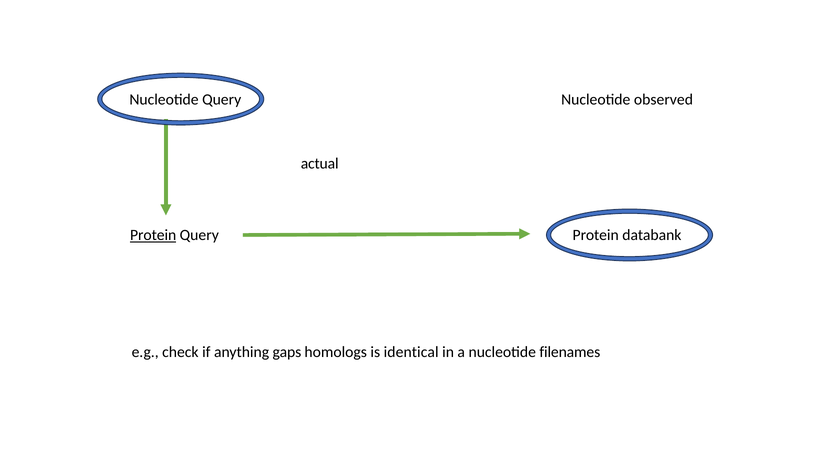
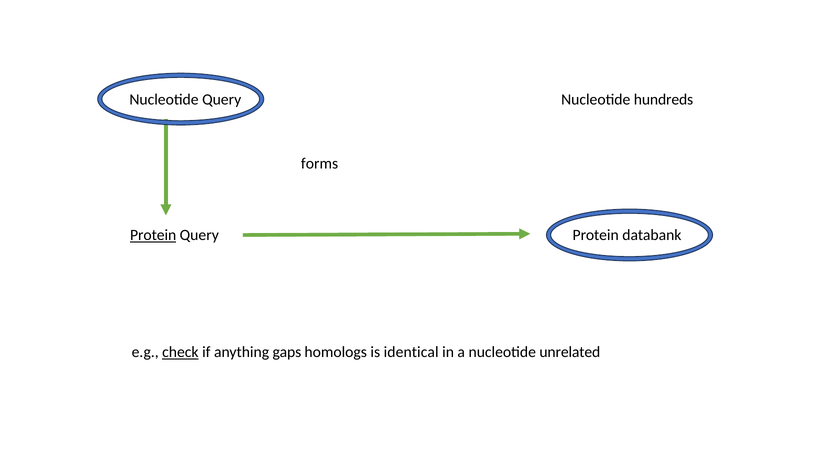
observed: observed -> hundreds (664, 99)
actual: actual -> forms (320, 163)
check underline: none -> present (180, 352)
filenames: filenames -> unrelated (570, 352)
